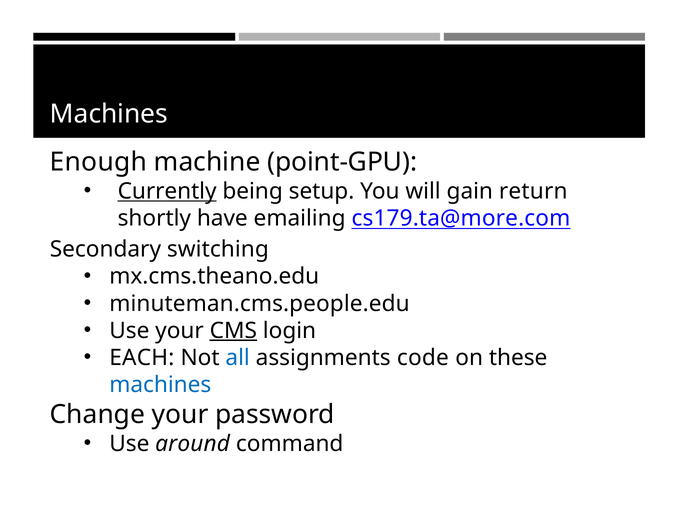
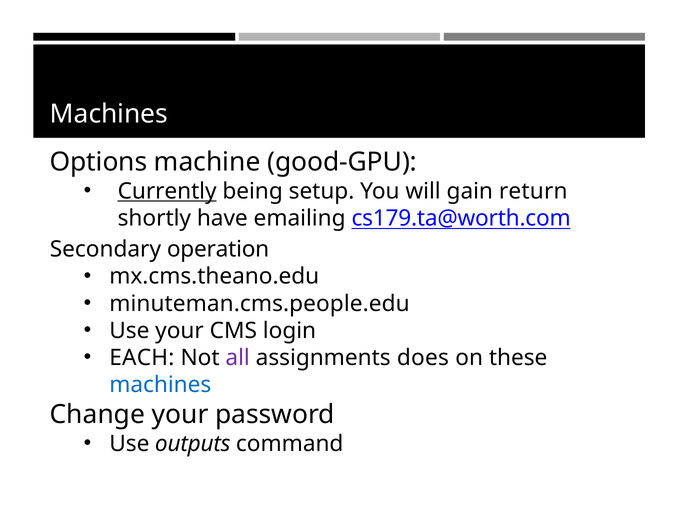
Enough: Enough -> Options (99, 162)
point-GPU: point-GPU -> good-GPU (342, 162)
cs179.ta@more.com: cs179.ta@more.com -> cs179.ta@worth.com (461, 218)
switching: switching -> operation (218, 249)
CMS underline: present -> none (233, 331)
all colour: blue -> purple (238, 358)
code: code -> does (423, 358)
around: around -> outputs (193, 444)
